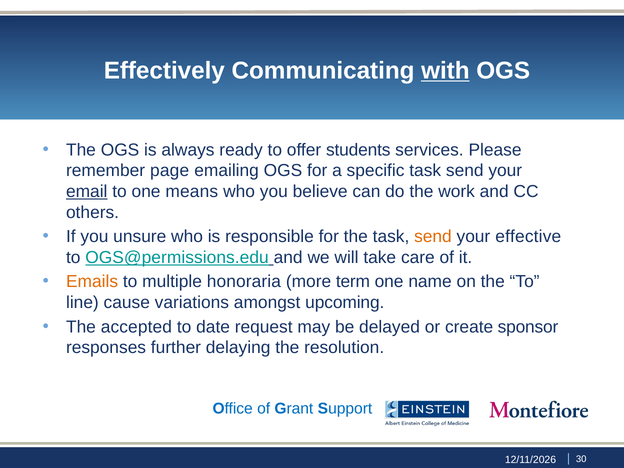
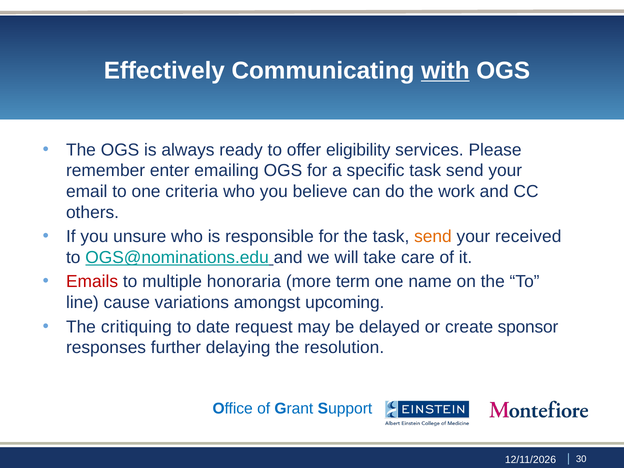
students: students -> eligibility (358, 150)
page: page -> enter (170, 171)
email underline: present -> none (87, 192)
means: means -> criteria (192, 192)
effective: effective -> received (528, 237)
OGS@permissions.edu: OGS@permissions.edu -> OGS@nominations.edu (177, 257)
Emails colour: orange -> red (92, 282)
accepted: accepted -> critiquing (136, 327)
